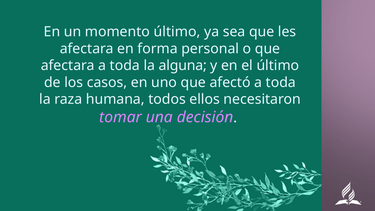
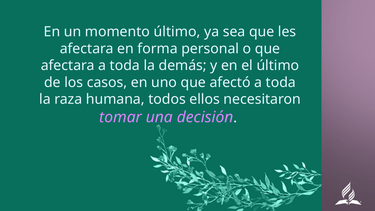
alguna: alguna -> demás (183, 65)
